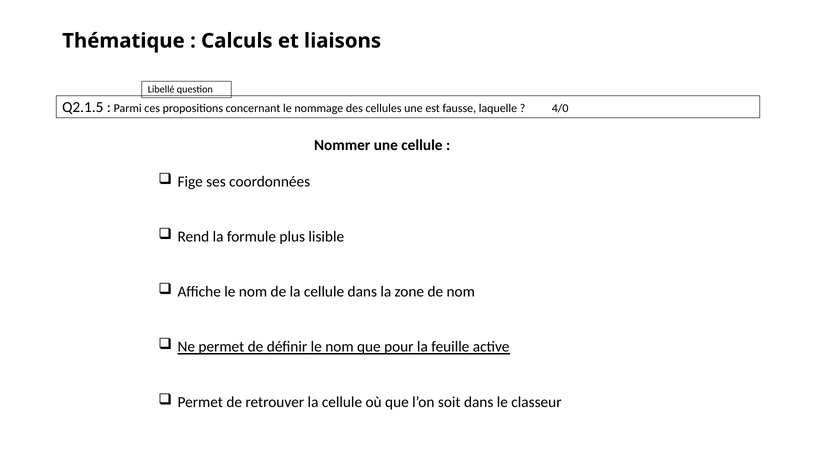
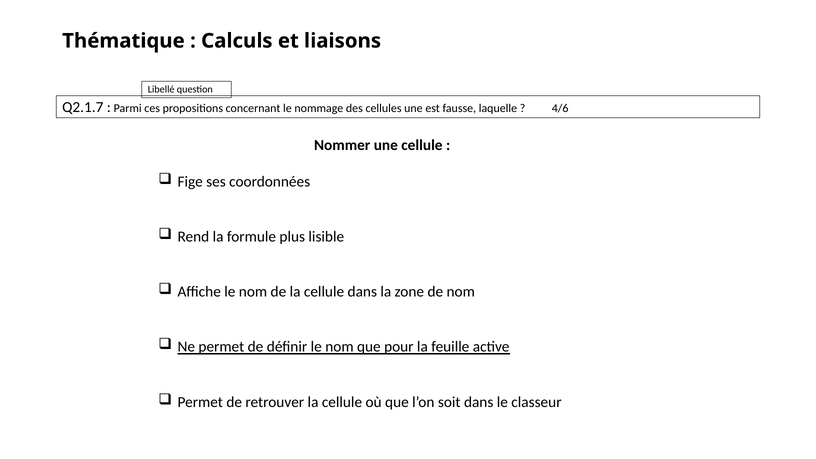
Q2.1.5: Q2.1.5 -> Q2.1.7 (83, 107)
4/0: 4/0 -> 4/6 (560, 108)
